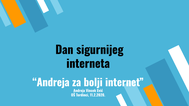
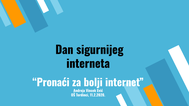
Andreja: Andreja -> Pronaći (51, 83)
